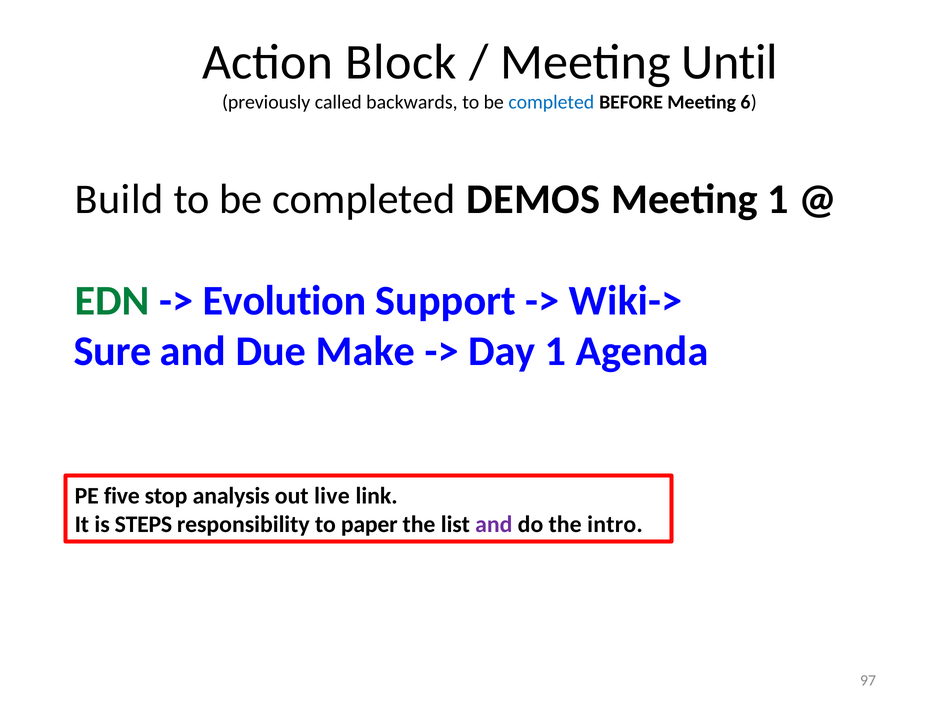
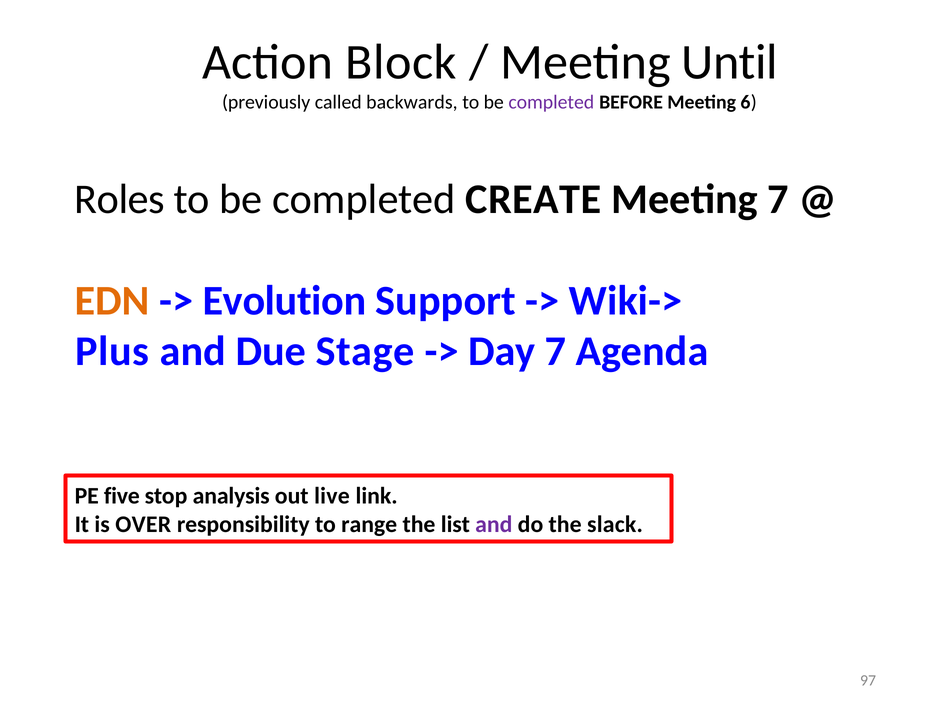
completed colour: blue -> purple (551, 102)
Build: Build -> Roles (120, 199)
DEMOS: DEMOS -> CREATE (533, 199)
Meeting 1: 1 -> 7 (778, 199)
EDN colour: green -> orange (112, 301)
Sure: Sure -> Plus (112, 352)
Make: Make -> Stage (365, 352)
Day 1: 1 -> 7 (555, 352)
STEPS: STEPS -> OVER (143, 525)
paper: paper -> range (369, 525)
intro: intro -> slack (615, 525)
